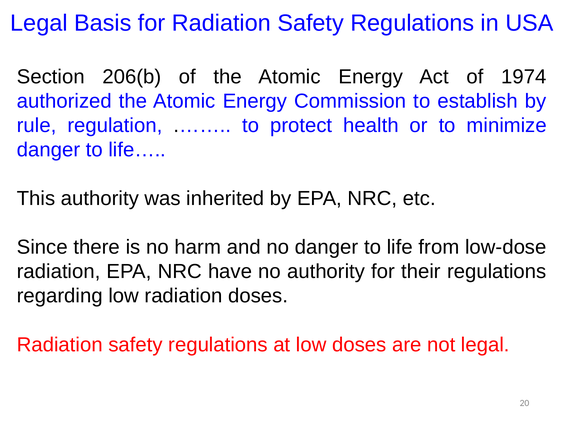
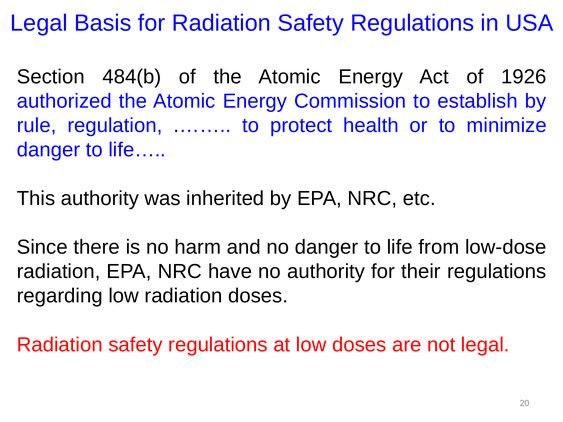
206(b: 206(b -> 484(b (132, 77)
1974: 1974 -> 1926 (524, 77)
